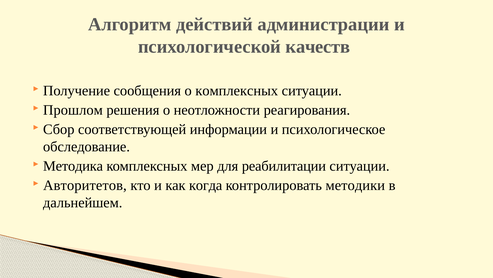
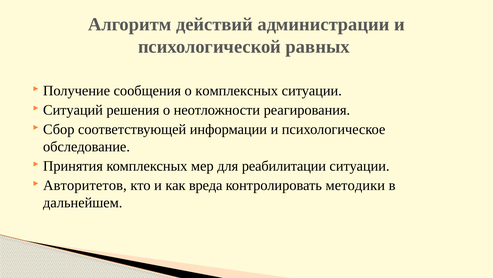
качеств: качеств -> равных (318, 47)
Прошлом: Прошлом -> Ситуаций (73, 110)
Методика: Методика -> Принятия (73, 166)
когда: когда -> вреда (206, 185)
